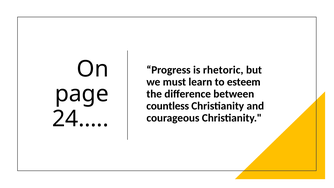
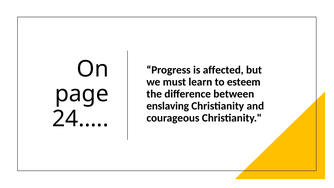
rhetoric: rhetoric -> affected (223, 70)
countless: countless -> enslaving (168, 106)
